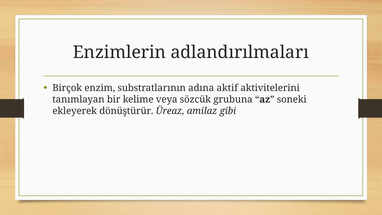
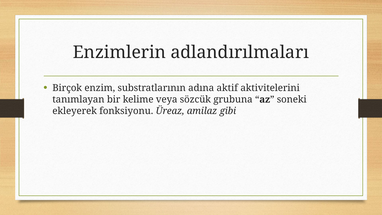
dönüştürür: dönüştürür -> fonksiyonu (126, 111)
